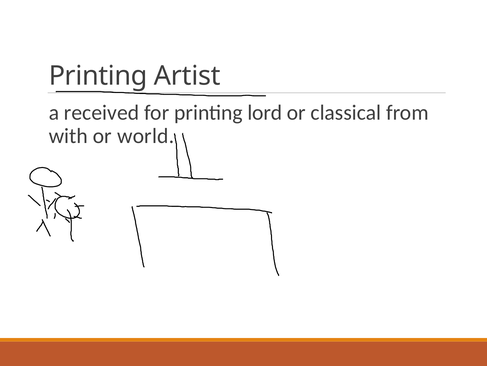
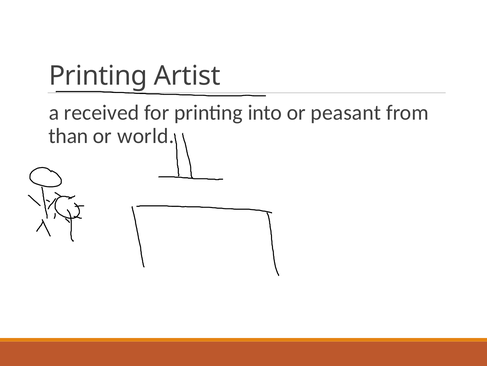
lord: lord -> into (265, 112)
classical: classical -> peasant (346, 112)
with: with -> than (68, 136)
